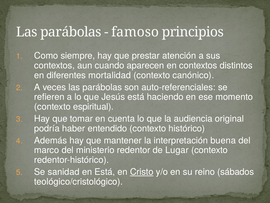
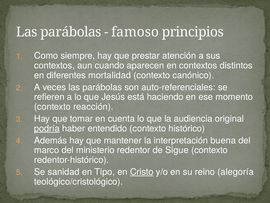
espiritual: espiritual -> reacción (93, 106)
podría underline: none -> present (47, 128)
Lugar: Lugar -> Sigue (177, 150)
en Está: Está -> Tipo (105, 172)
sábados: sábados -> alegoría (236, 172)
